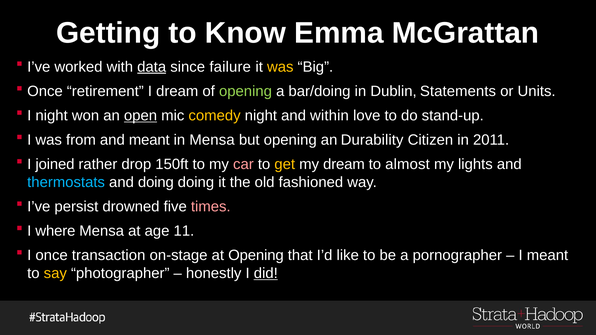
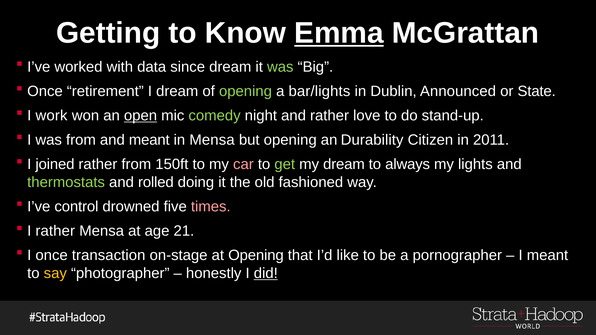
Emma underline: none -> present (339, 33)
data underline: present -> none (152, 67)
since failure: failure -> dream (230, 67)
was colour: yellow -> light green (280, 67)
bar/doing: bar/doing -> bar/lights (319, 91)
Statements: Statements -> Announced (458, 91)
Units: Units -> State (537, 91)
I night: night -> work (52, 116)
comedy colour: yellow -> light green (215, 116)
and within: within -> rather (330, 116)
rather drop: drop -> from (136, 164)
get colour: yellow -> light green (285, 164)
almost: almost -> always (408, 164)
thermostats colour: light blue -> light green (66, 182)
and doing: doing -> rolled (156, 182)
persist: persist -> control (76, 207)
I where: where -> rather (55, 231)
11: 11 -> 21 (184, 231)
